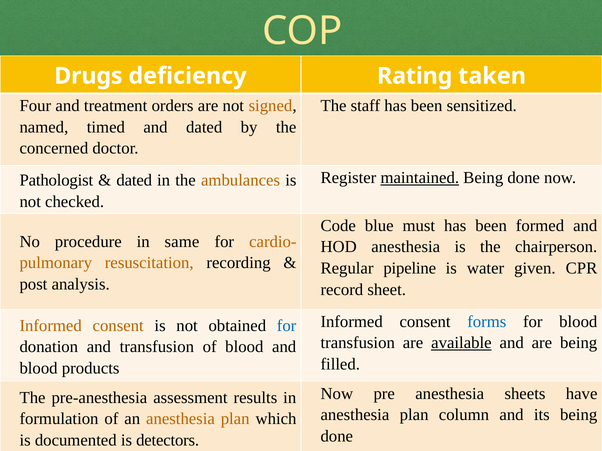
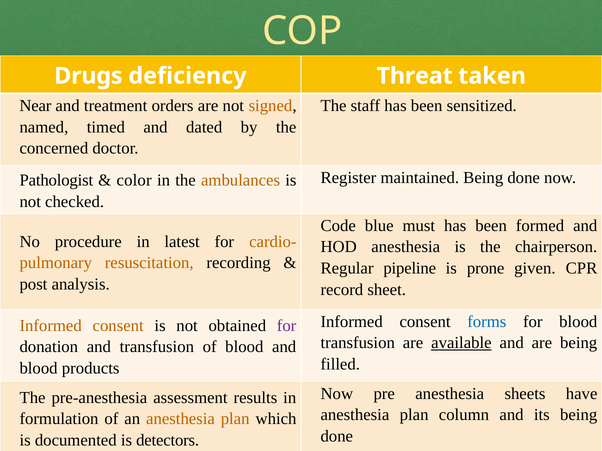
Rating: Rating -> Threat (415, 76)
Four: Four -> Near (35, 106)
maintained underline: present -> none (420, 178)
dated: dated -> color (134, 181)
same: same -> latest (182, 242)
water: water -> prone (486, 269)
for colour: blue -> purple (287, 326)
